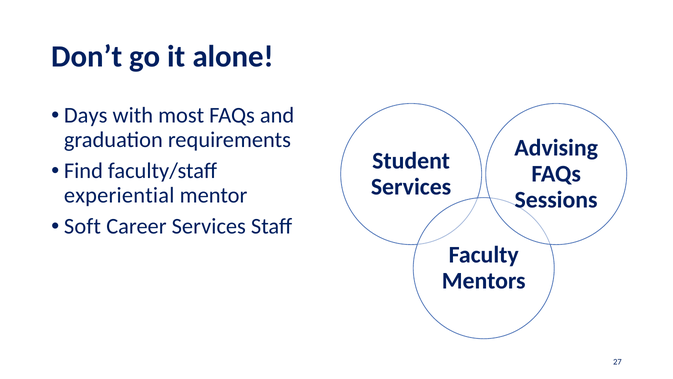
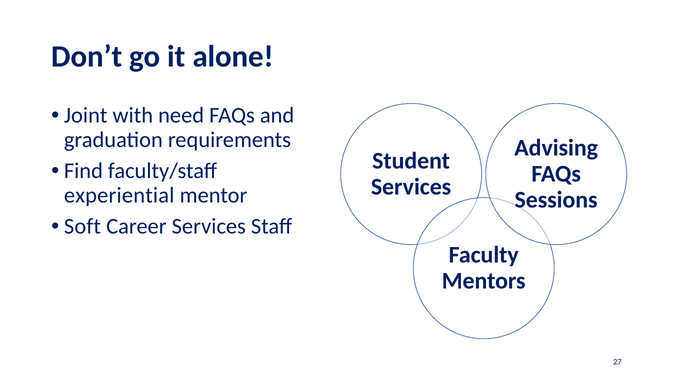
Days: Days -> Joint (86, 115)
most: most -> need (181, 115)
